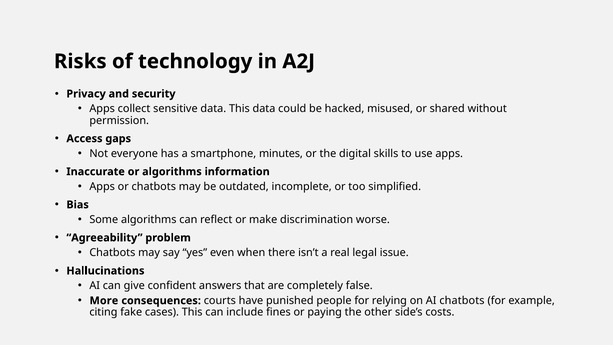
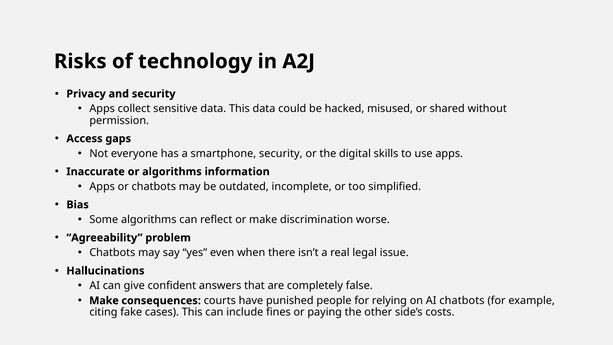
smartphone minutes: minutes -> security (281, 153)
More: More -> Make (104, 300)
